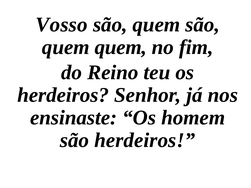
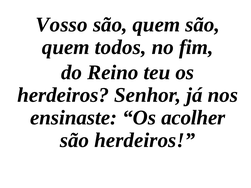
quem quem: quem -> todos (121, 47)
homem: homem -> acolher (193, 118)
